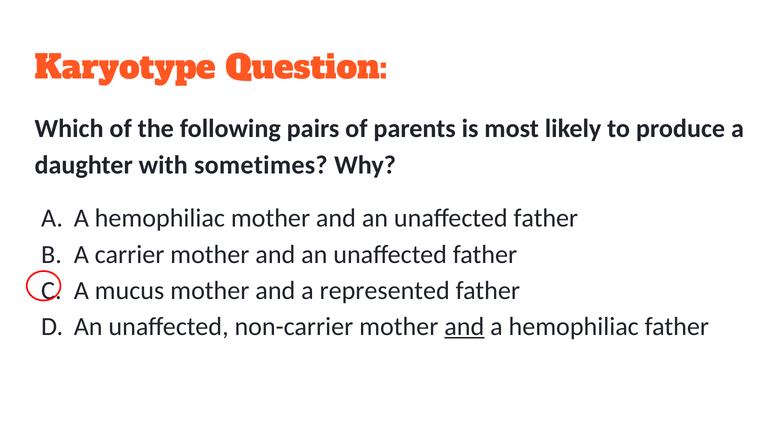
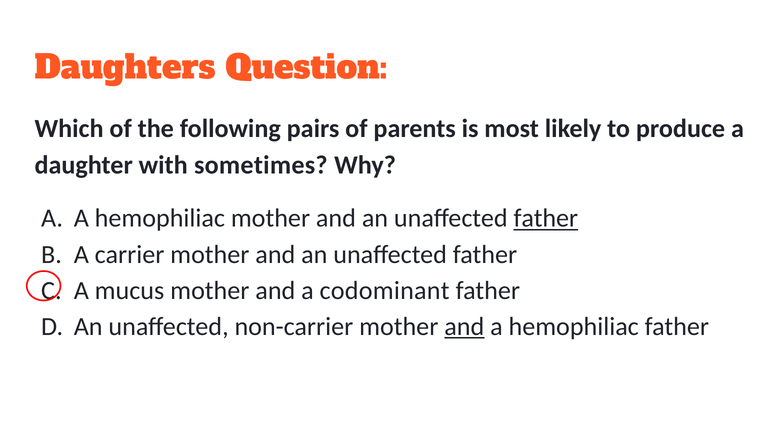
Karyotype: Karyotype -> Daughters (125, 68)
father underline: none -> present (546, 218)
represented: represented -> codominant (385, 290)
